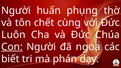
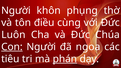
huấn: huấn -> khôn (49, 11)
chết: chết -> điều (44, 23)
biết: biết -> tiêu (10, 59)
phán underline: none -> present (65, 59)
